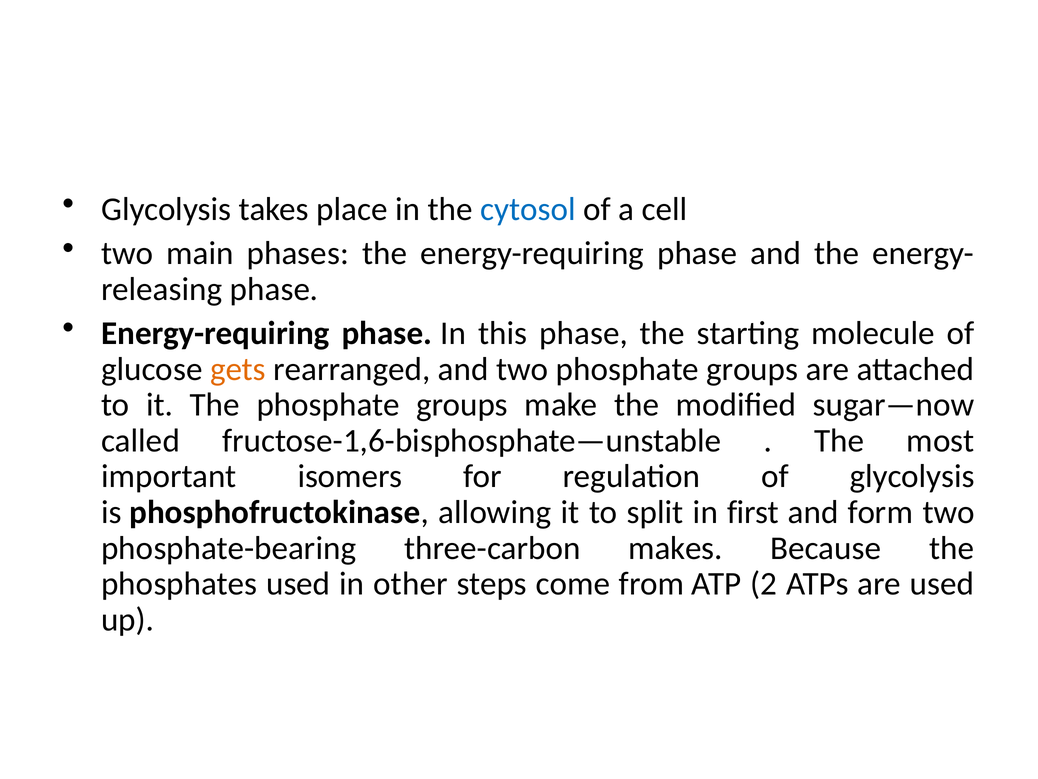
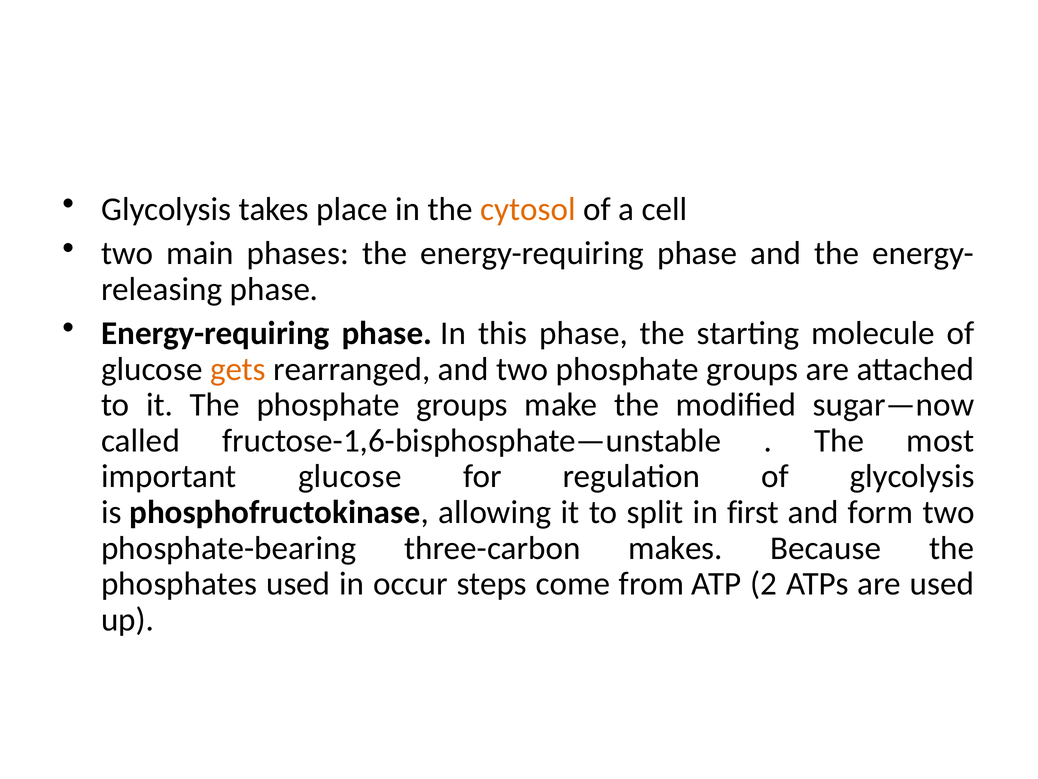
cytosol colour: blue -> orange (528, 209)
important isomers: isomers -> glucose (350, 476)
other: other -> occur (410, 584)
